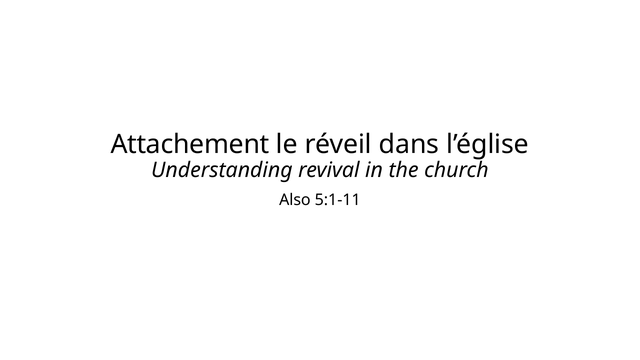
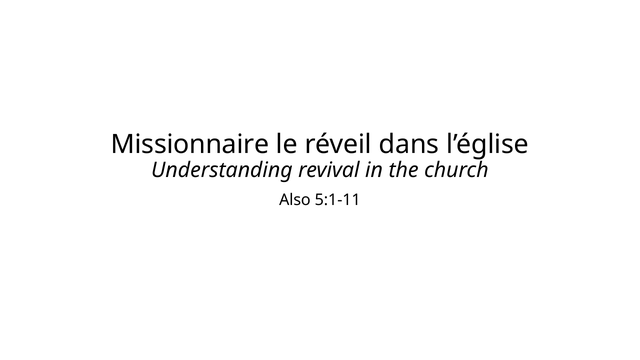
Attachement: Attachement -> Missionnaire (190, 144)
